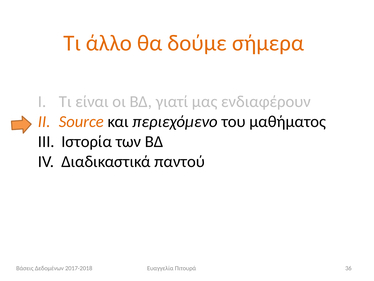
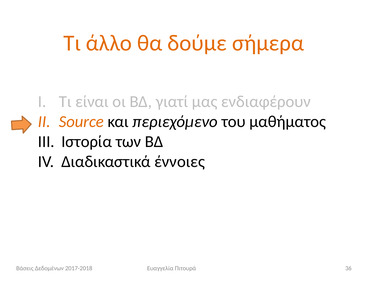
παντού: παντού -> έννοιες (180, 161)
